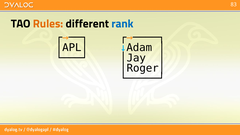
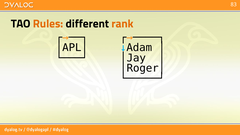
rank colour: blue -> orange (123, 24)
